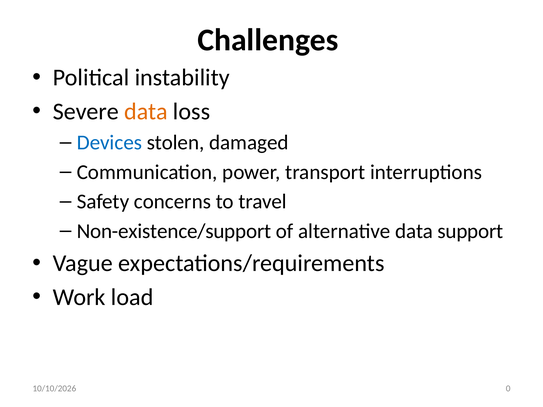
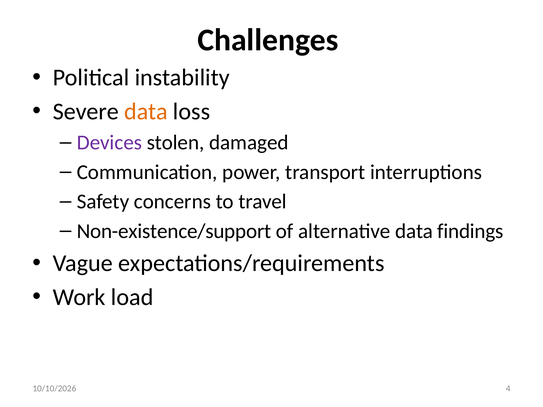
Devices colour: blue -> purple (109, 143)
support: support -> findings (470, 231)
0: 0 -> 4 (508, 389)
